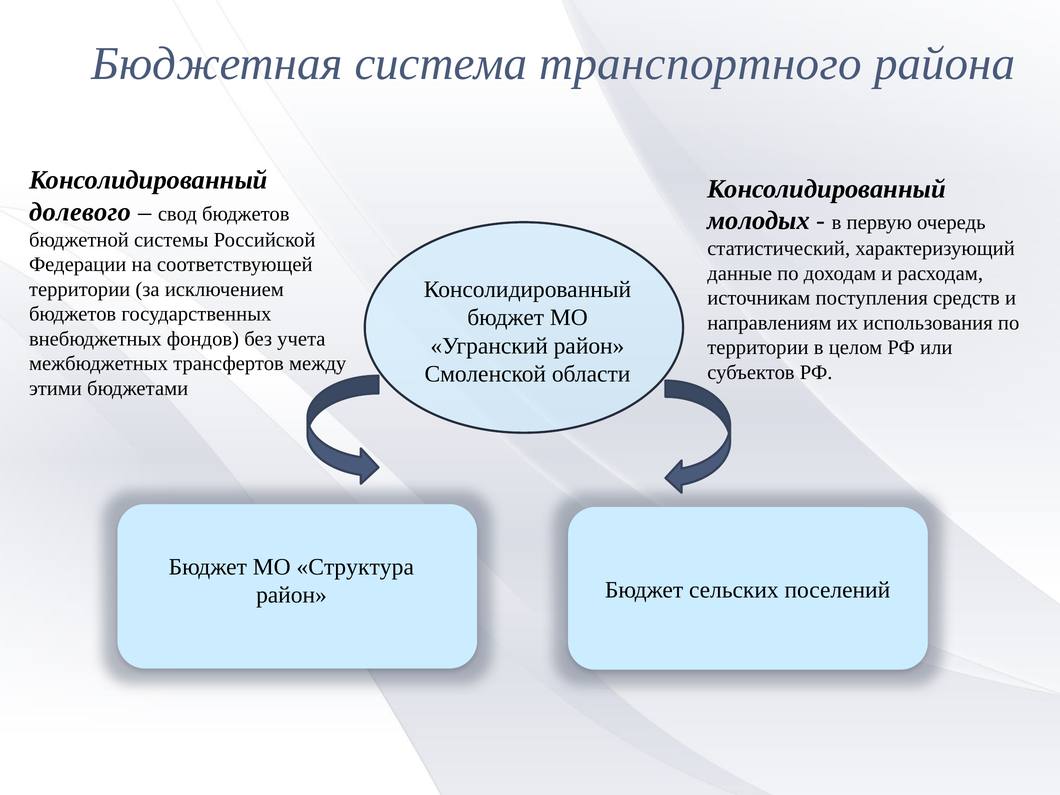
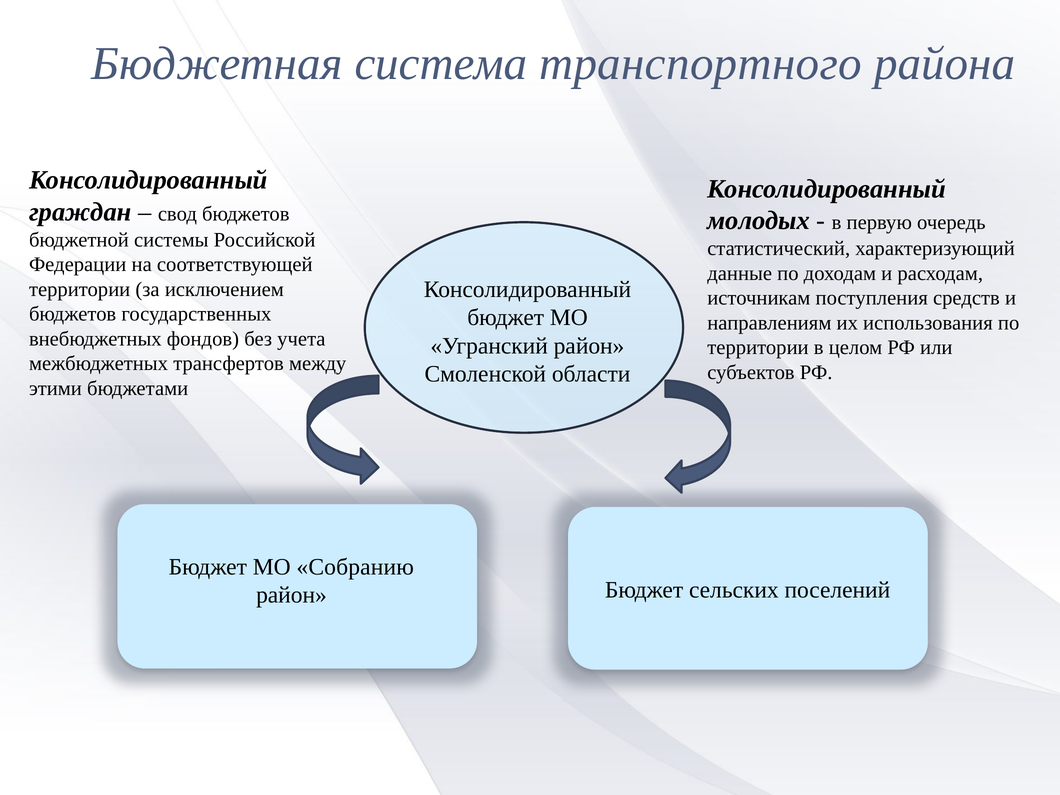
долевого: долевого -> граждан (80, 212)
Структура: Структура -> Собранию (355, 567)
